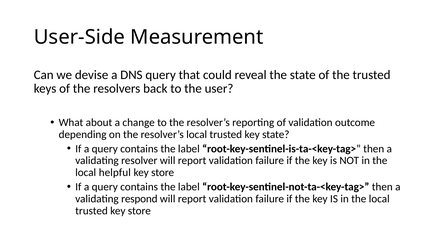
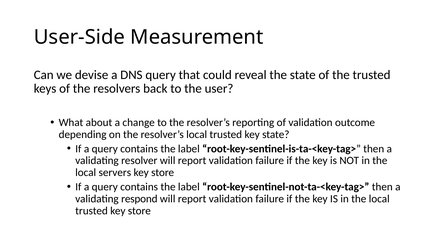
helpful: helpful -> servers (115, 173)
